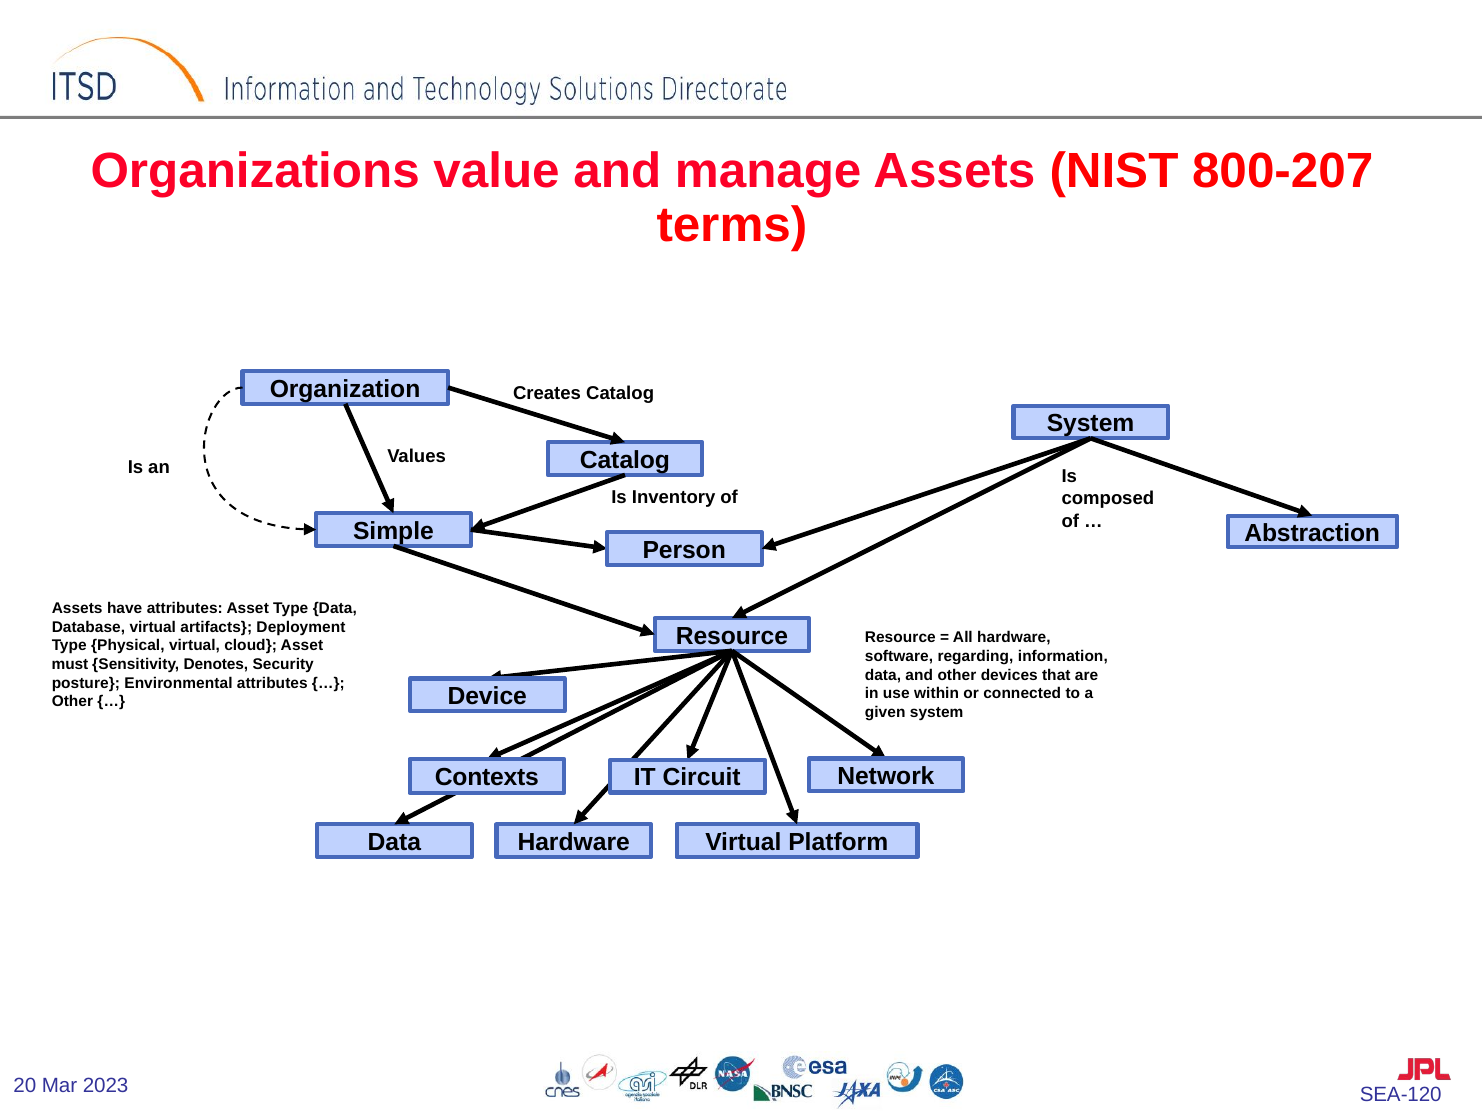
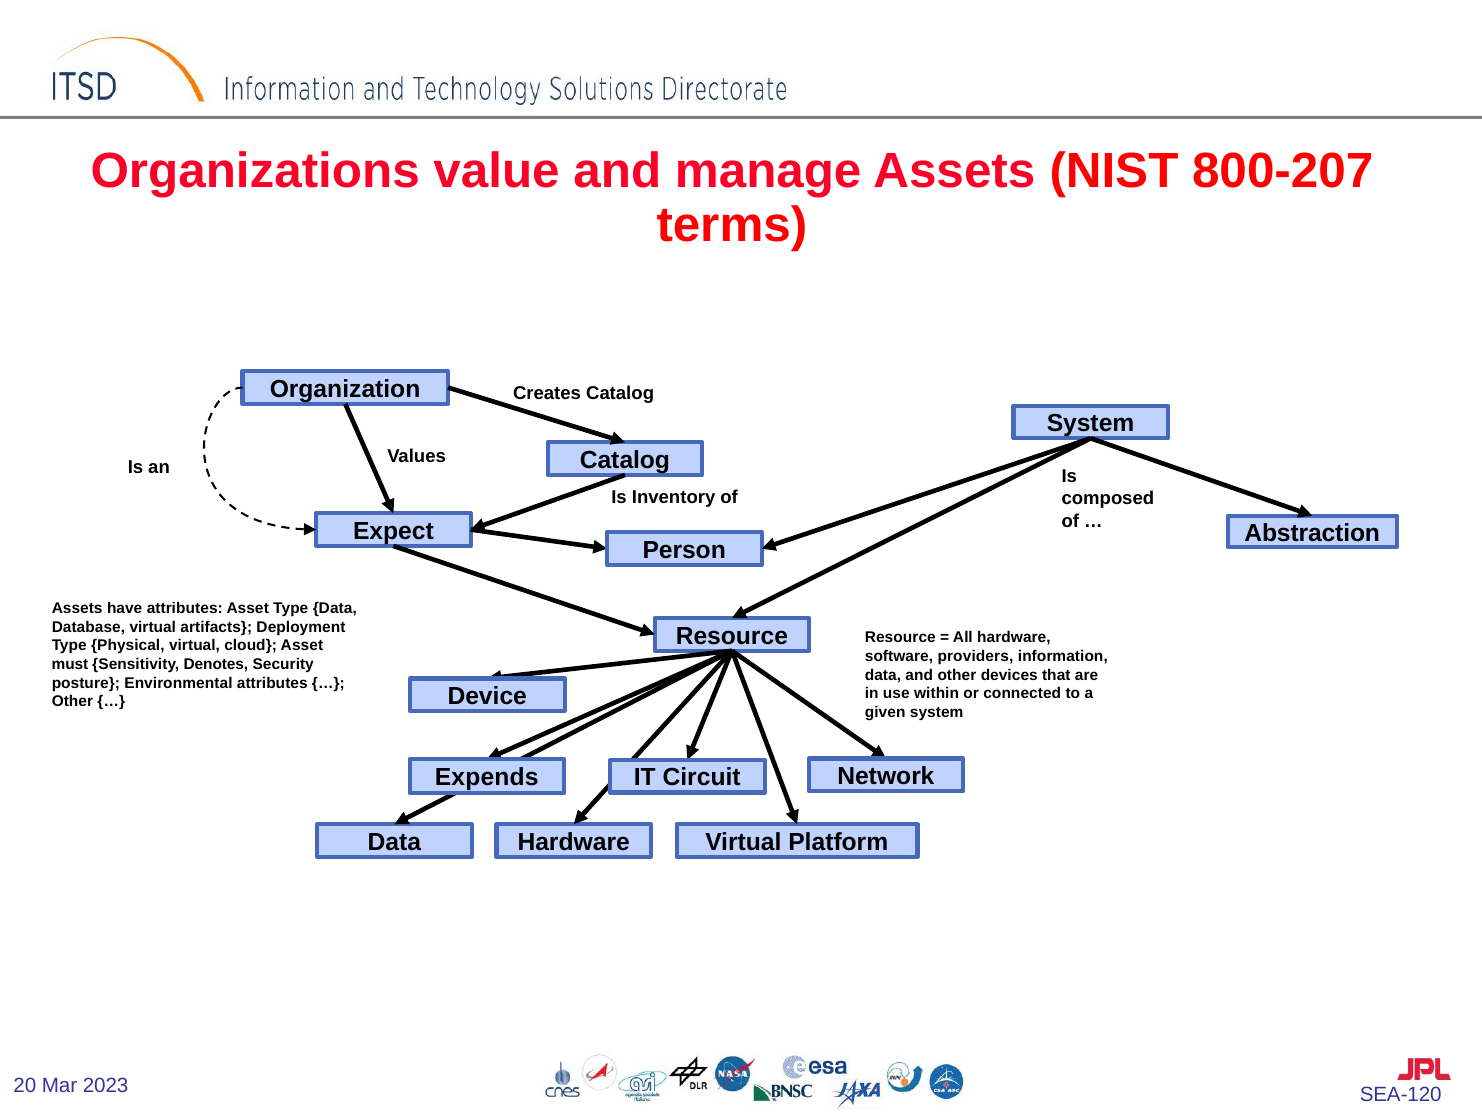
Simple: Simple -> Expect (393, 531)
regarding: regarding -> providers (975, 656)
Contexts: Contexts -> Expends (487, 777)
